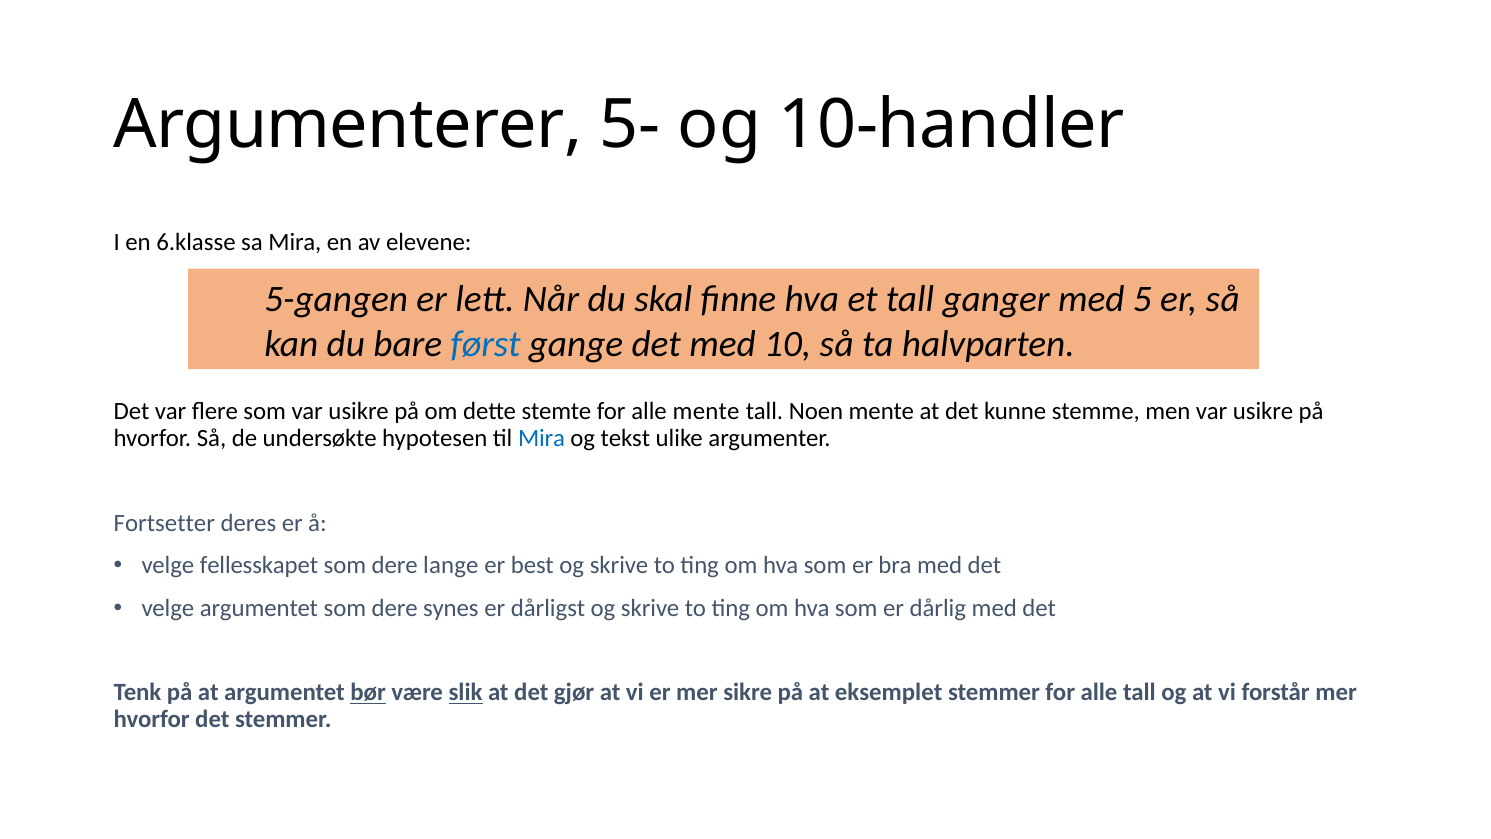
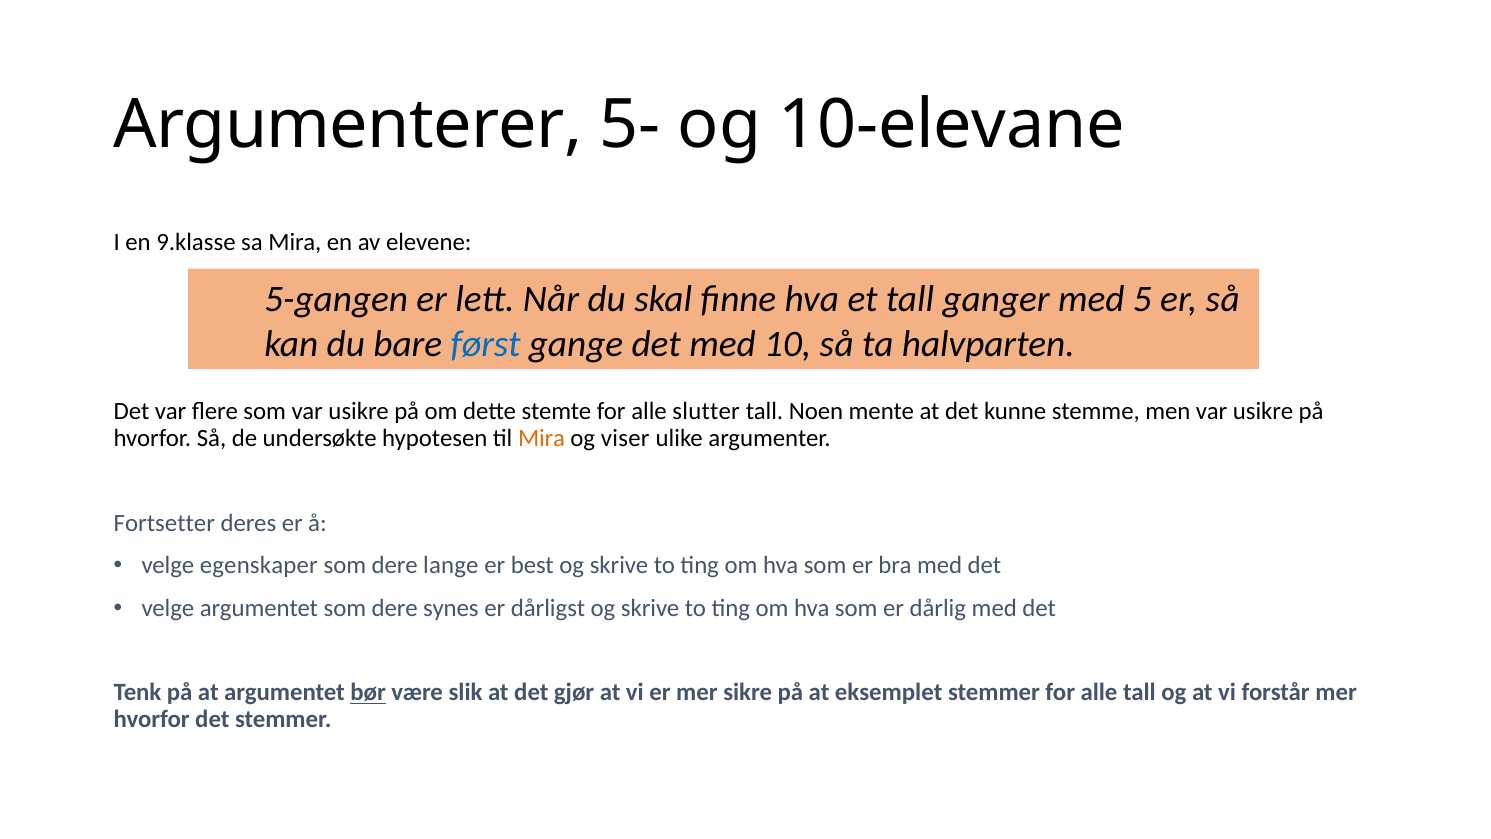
10-handler: 10-handler -> 10-elevane (952, 125)
6.klasse: 6.klasse -> 9.klasse (196, 242)
alle mente: mente -> slutter (706, 411)
Mira colour: blue -> orange (541, 438)
tekst: tekst -> viser (625, 438)
fellesskapet: fellesskapet -> egenskaper (259, 565)
slik underline: present -> none (465, 692)
